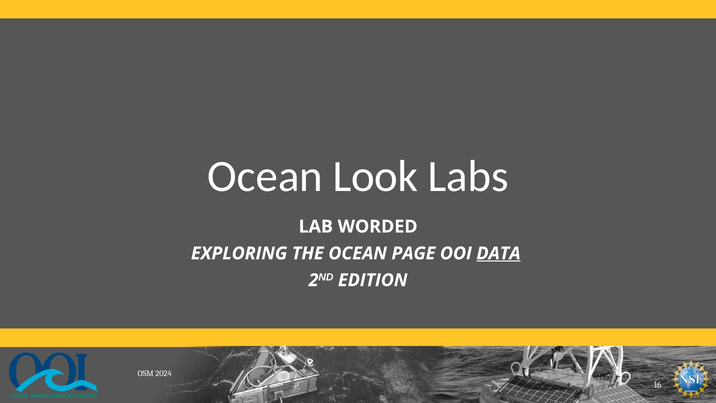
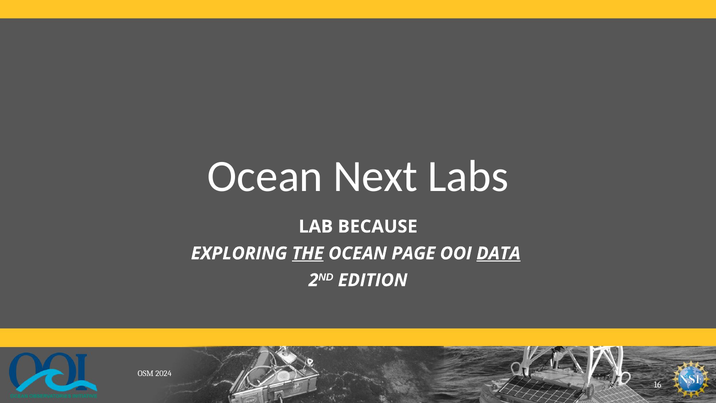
Look: Look -> Next (375, 176)
WORDED: WORDED -> BECAUSE (378, 226)
THE underline: none -> present (308, 253)
